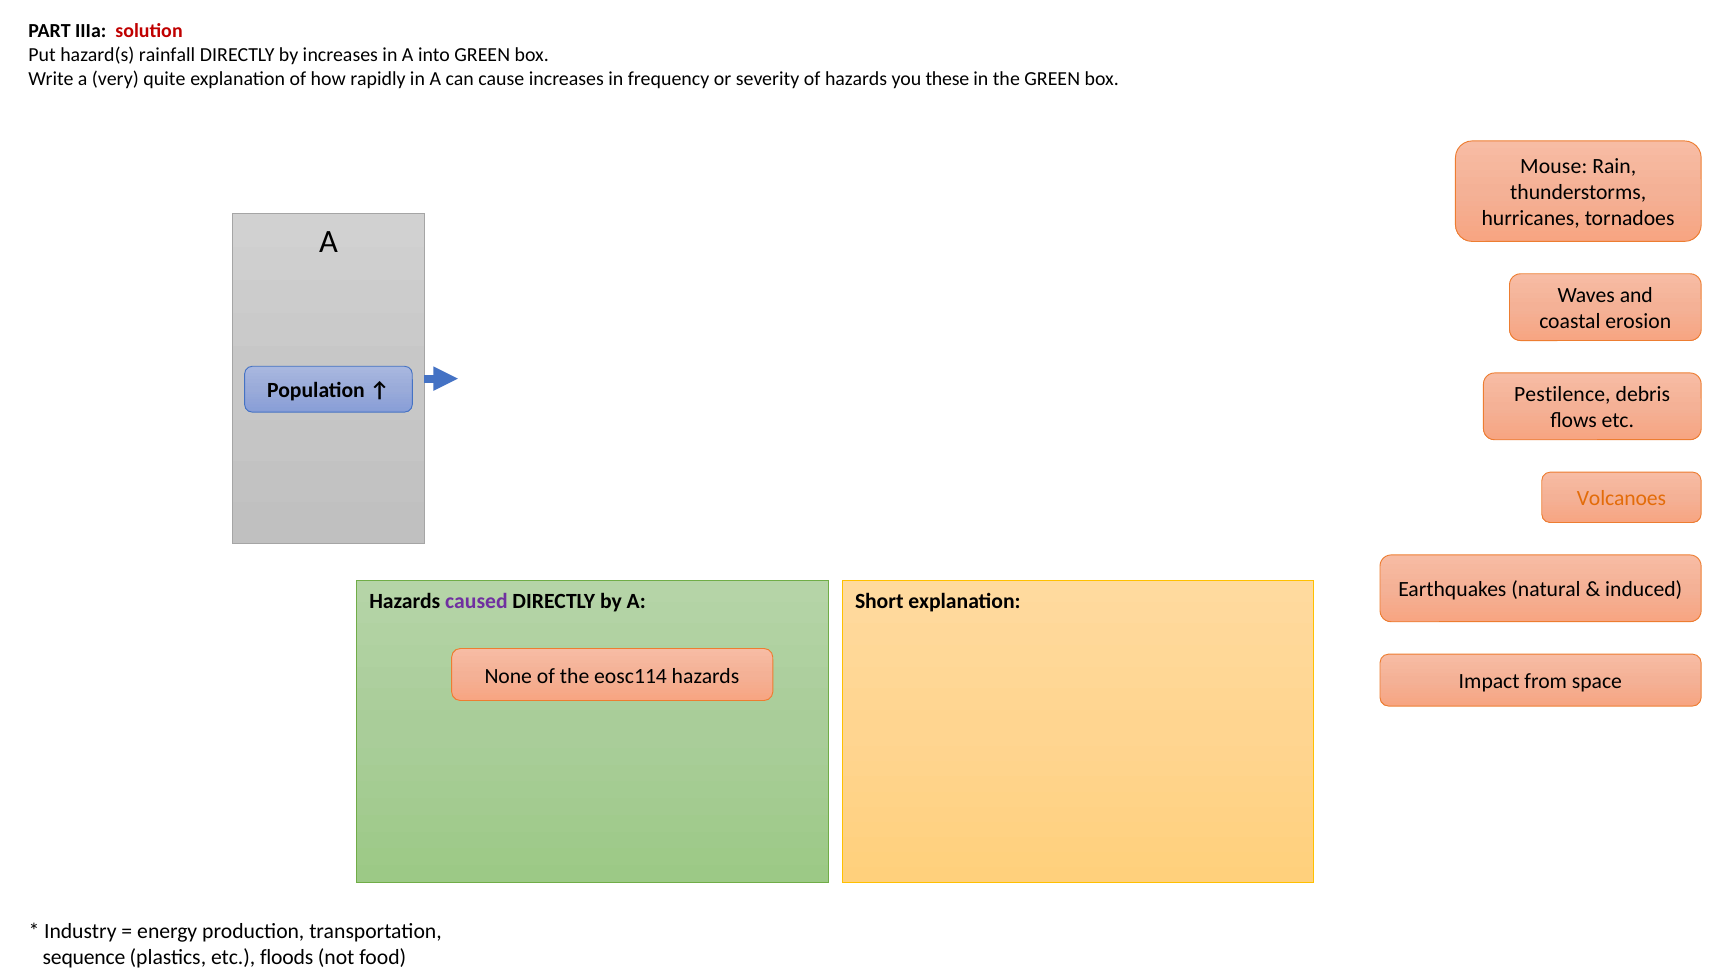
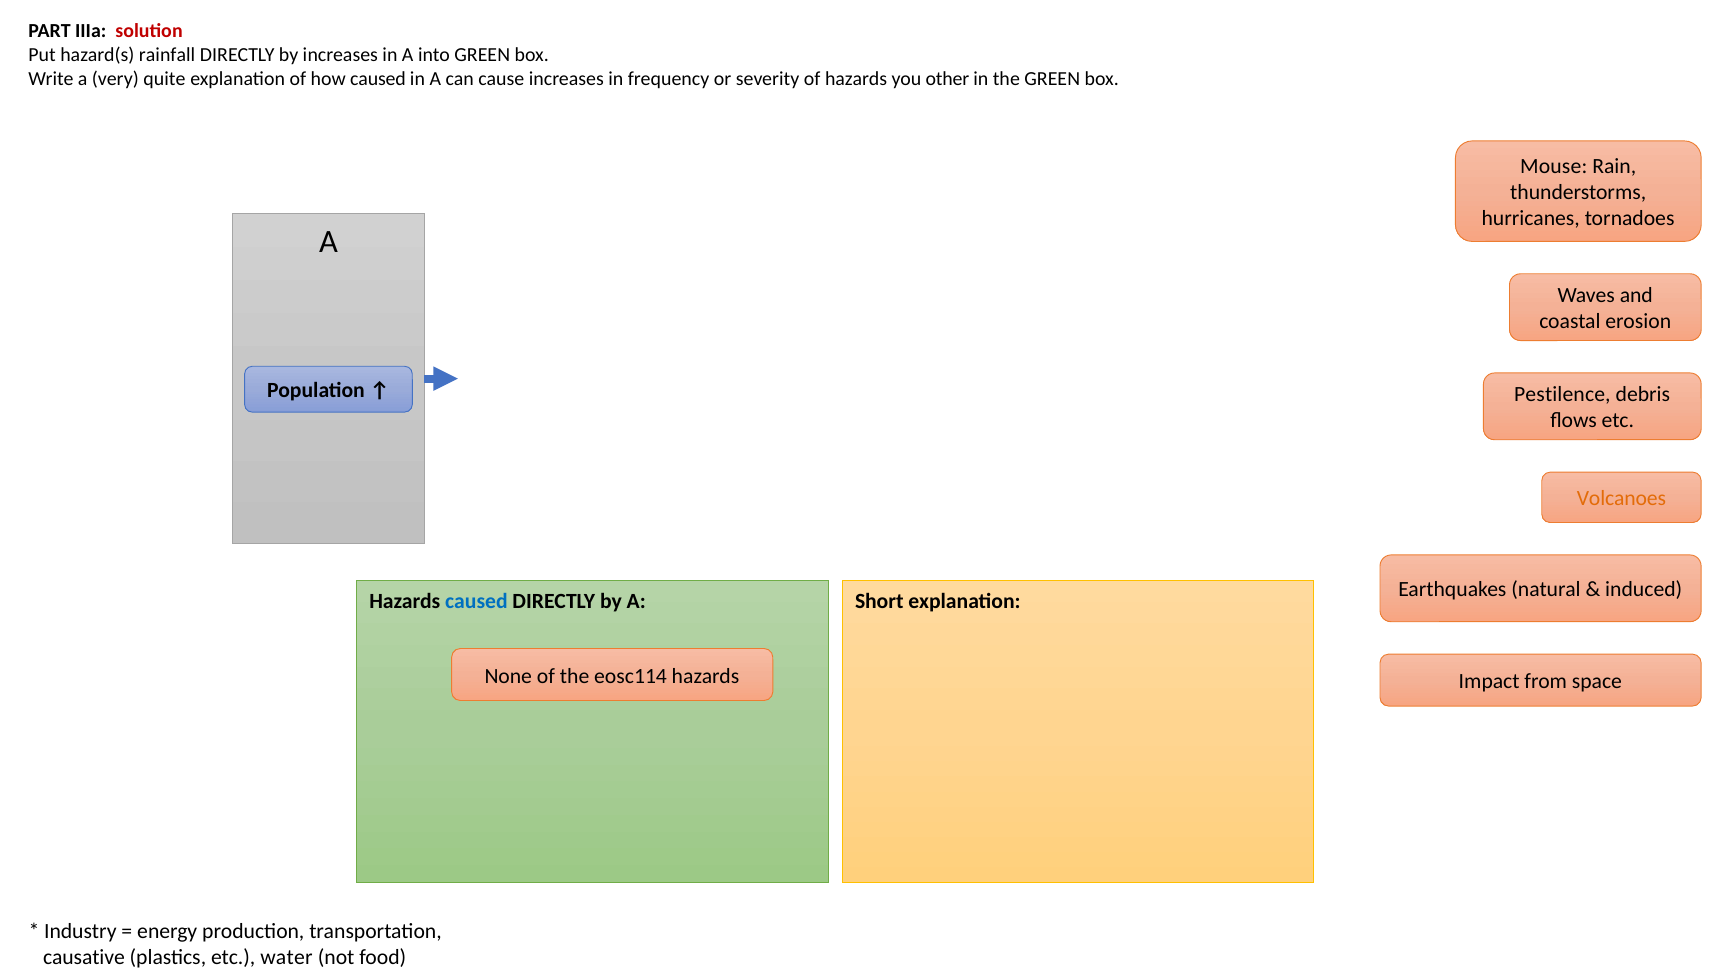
how rapidly: rapidly -> caused (378, 79)
these: these -> other (947, 79)
caused colour: purple -> blue (476, 602)
sequence: sequence -> causative (84, 958)
floods: floods -> water (286, 958)
